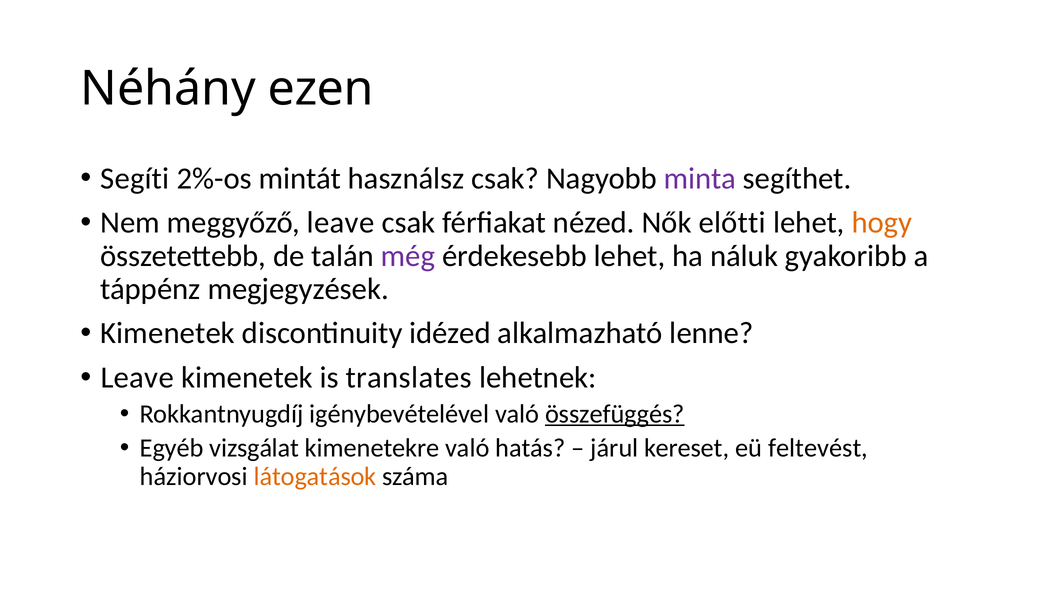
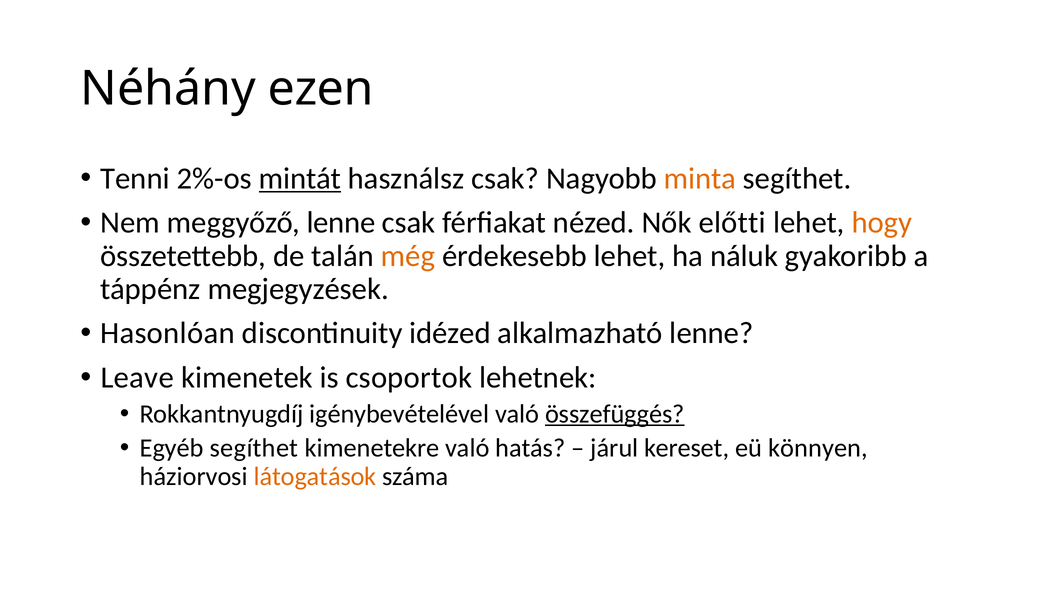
Segíti: Segíti -> Tenni (135, 178)
mintát underline: none -> present (300, 178)
minta colour: purple -> orange (700, 178)
meggyőző leave: leave -> lenne (341, 222)
még colour: purple -> orange (408, 256)
Kimenetek: Kimenetek -> Hasonlóan (167, 333)
translates: translates -> csoportok (409, 377)
Egyéb vizsgálat: vizsgálat -> segíthet (254, 448)
feltevést: feltevést -> könnyen (818, 448)
